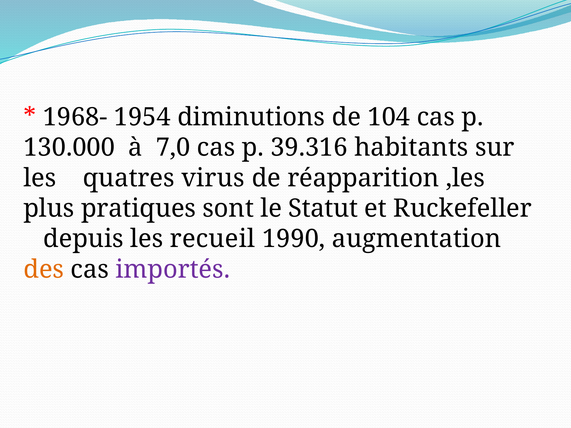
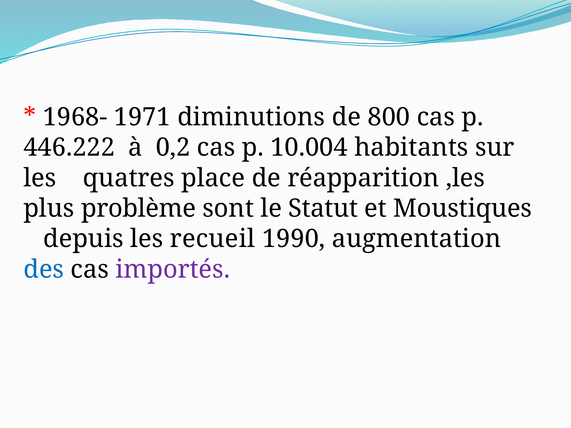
1954: 1954 -> 1971 (142, 117)
104: 104 -> 800 (389, 117)
130.000: 130.000 -> 446.222 (69, 148)
7,0: 7,0 -> 0,2 (173, 148)
39.316: 39.316 -> 10.004 (309, 148)
virus: virus -> place (213, 178)
pratiques: pratiques -> problème (139, 209)
Ruckefeller: Ruckefeller -> Moustiques (463, 209)
des colour: orange -> blue (44, 270)
